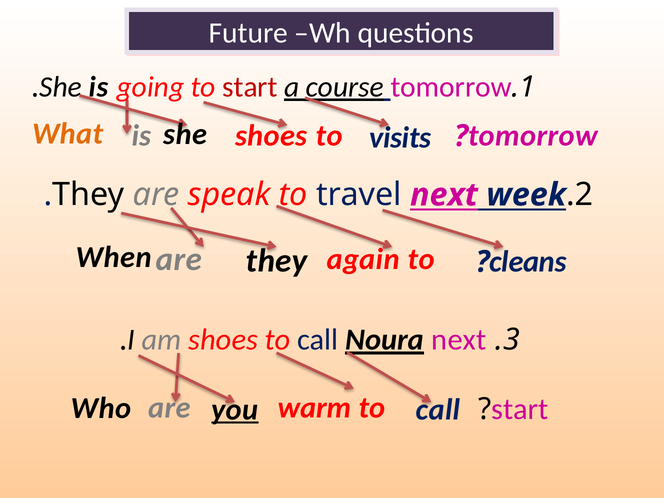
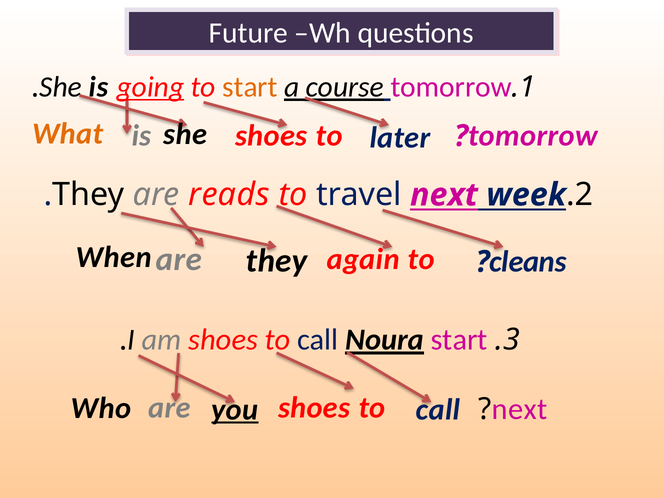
going underline: none -> present (151, 87)
start colour: red -> orange (250, 87)
visits: visits -> later (400, 138)
speak: speak -> reads (229, 195)
next: next -> start (459, 340)
warm: warm -> shoes (314, 408)
start: start -> next (520, 409)
